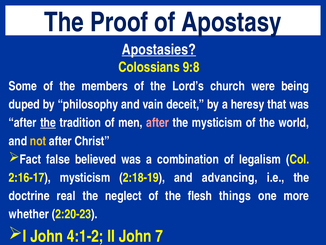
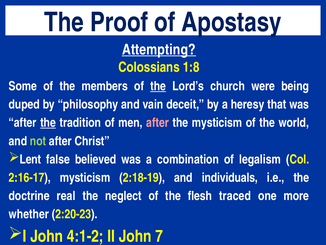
Apostasies: Apostasies -> Attempting (159, 50)
9:8: 9:8 -> 1:8 (191, 67)
the underline: none -> present (158, 86)
not colour: yellow -> light green (38, 141)
Fact: Fact -> Lent (30, 159)
advancing: advancing -> individuals (230, 177)
things: things -> traced (235, 196)
